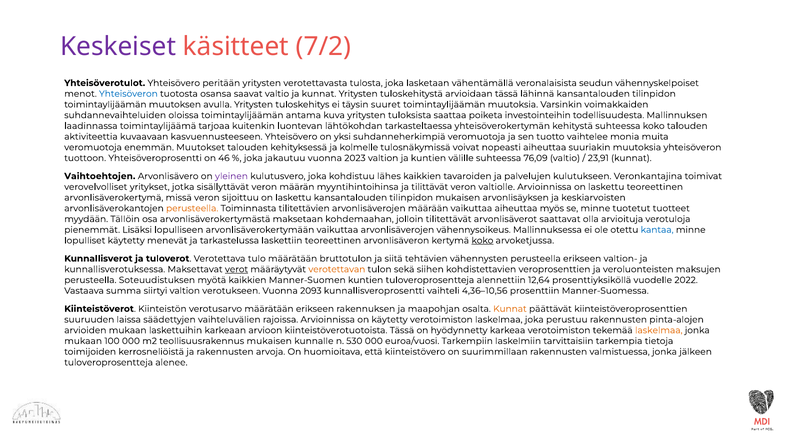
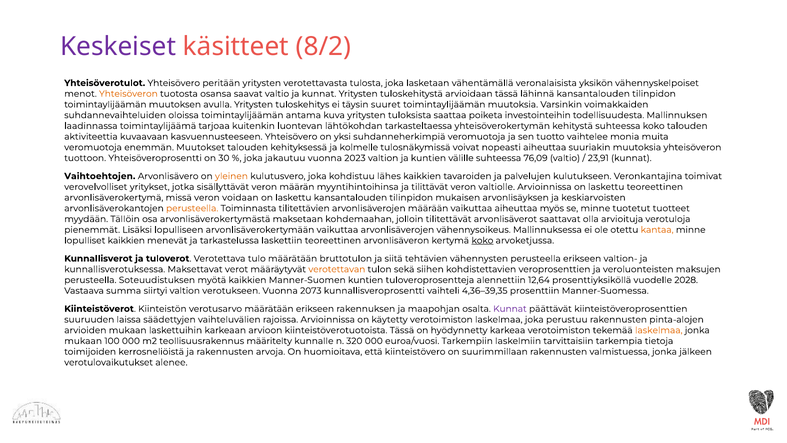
7/2: 7/2 -> 8/2 (323, 46)
seudun: seudun -> yksikön (596, 83)
Yhteisöveron colour: blue -> orange (128, 94)
46: 46 -> 30 (224, 158)
yleinen colour: purple -> orange (231, 176)
sijoittuu: sijoittuu -> voidaan (240, 197)
kantaa colour: blue -> orange (657, 230)
lopulliset käytetty: käytetty -> kaikkien (126, 240)
verot underline: present -> none (237, 269)
2022: 2022 -> 2028 (686, 280)
2093: 2093 -> 2073 (311, 291)
4,36–10,56: 4,36–10,56 -> 4,36–39,35 (485, 291)
Kunnat colour: orange -> purple (510, 309)
teollisuusrakennus mukaisen: mukaisen -> määritelty (269, 341)
530: 530 -> 320 (354, 341)
tuloveroprosentteja: tuloveroprosentteja -> verotulovaikutukset (109, 362)
